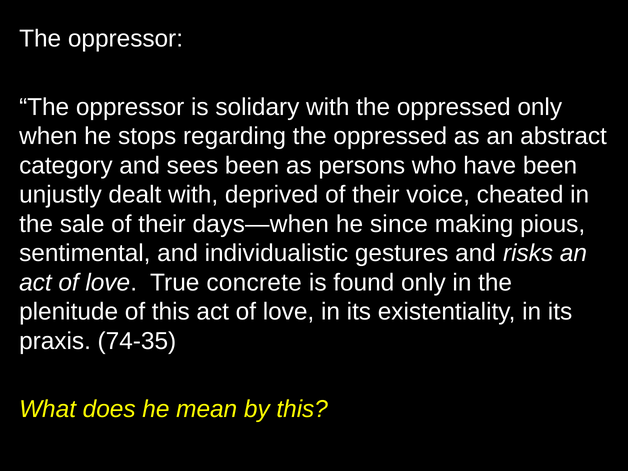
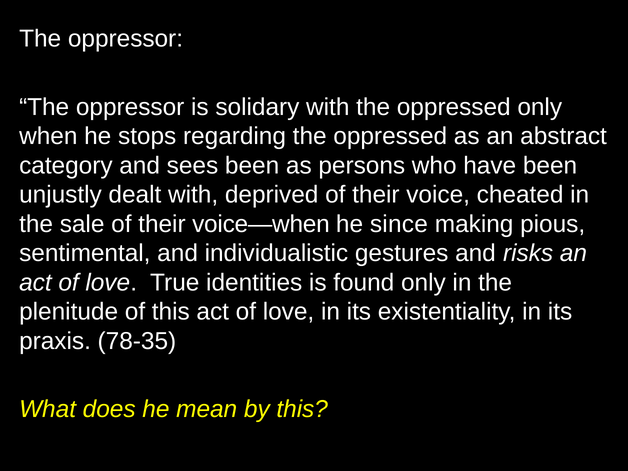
days—when: days—when -> voice—when (261, 224)
concrete: concrete -> identities (254, 283)
74-35: 74-35 -> 78-35 (137, 341)
